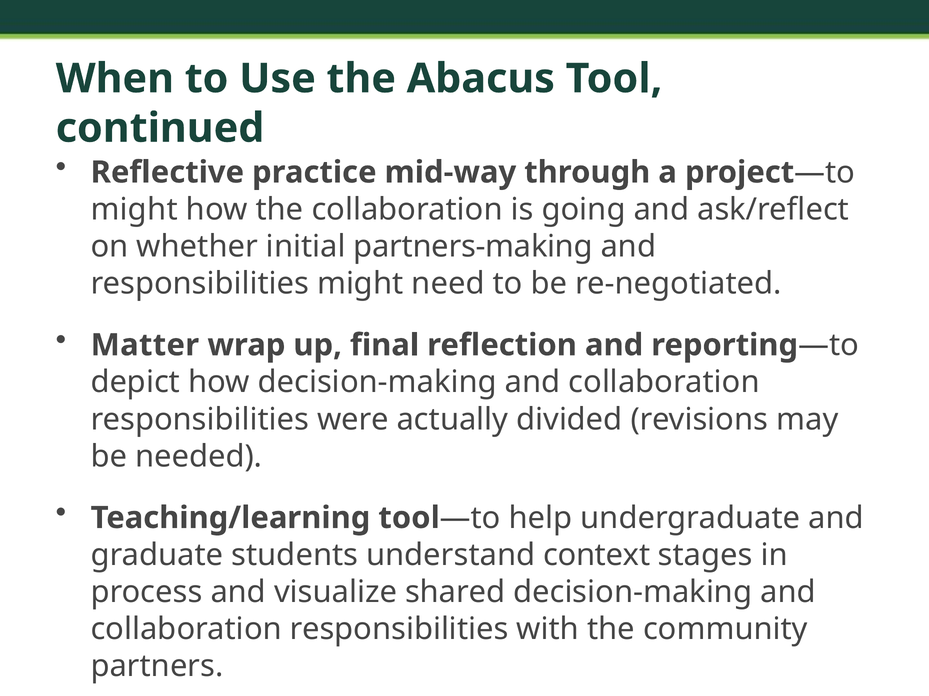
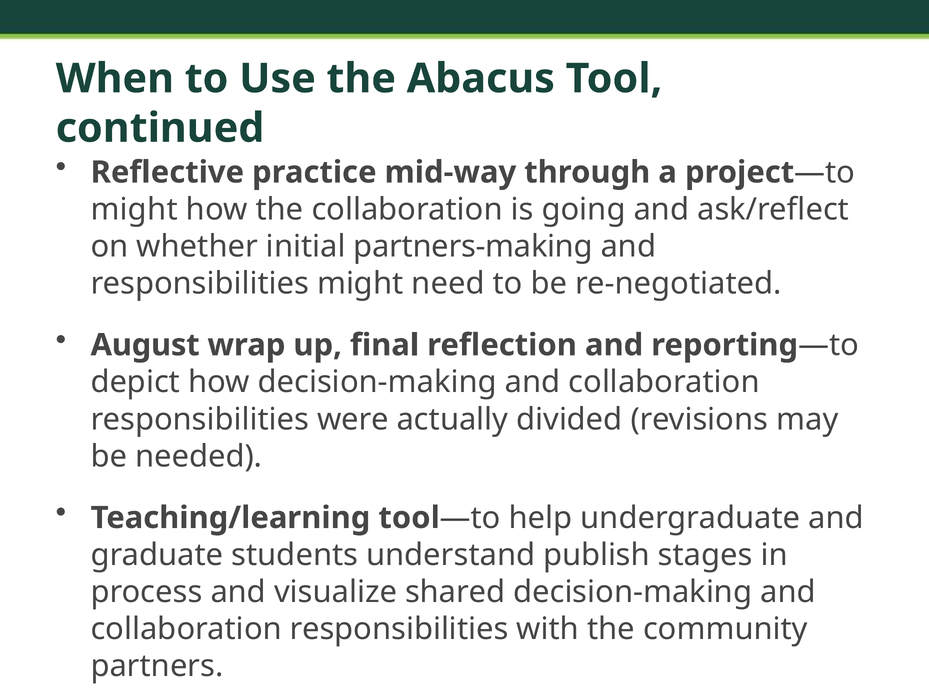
Matter: Matter -> August (145, 345)
context: context -> publish (597, 556)
